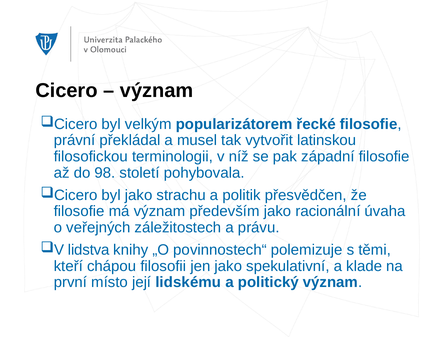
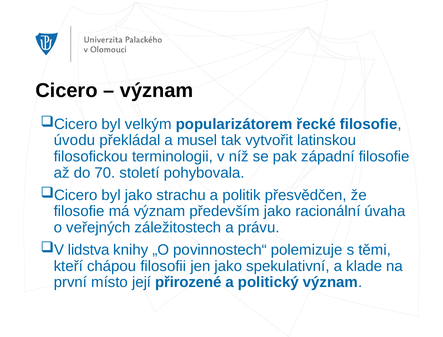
právní: právní -> úvodu (74, 140)
98: 98 -> 70 (105, 173)
lidskému: lidskému -> přirozené (188, 282)
